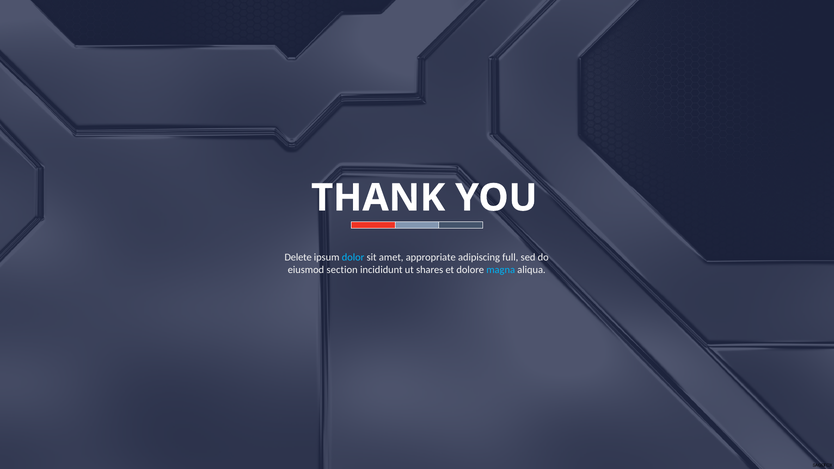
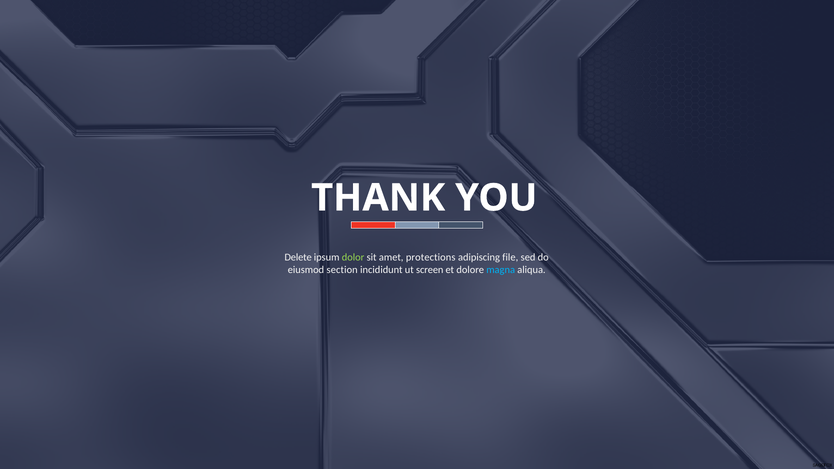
dolor colour: light blue -> light green (353, 257)
appropriate: appropriate -> protections (431, 257)
full: full -> file (510, 257)
shares: shares -> screen (430, 270)
